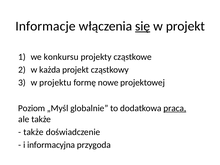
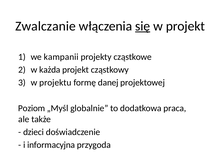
Informacje: Informacje -> Zwalczanie (45, 26)
konkursu: konkursu -> kampanii (61, 57)
nowe: nowe -> danej (108, 82)
praca underline: present -> none (175, 108)
także: także -> dzieci (34, 132)
